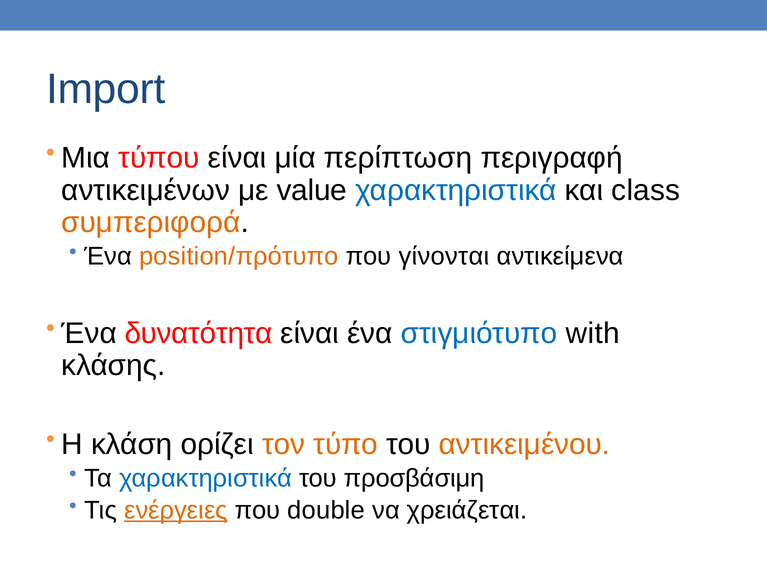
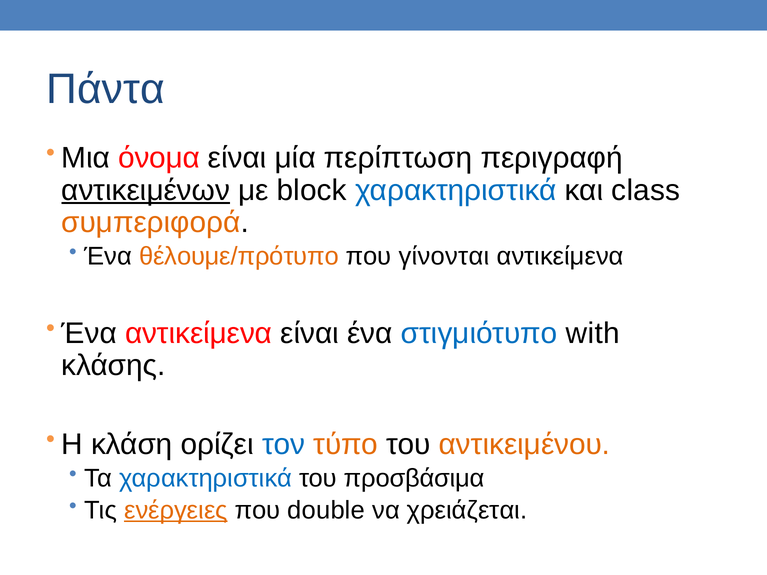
Import: Import -> Πάντα (106, 89)
τύπου: τύπου -> όνομα (159, 158)
αντικειμένων underline: none -> present (146, 190)
value: value -> block (312, 190)
position/πρότυπο: position/πρότυπο -> θέλουμε/πρότυπο (239, 256)
Ένα δυνατότητα: δυνατότητα -> αντικείμενα (199, 333)
τον colour: orange -> blue (284, 444)
προσβάσιμη: προσβάσιμη -> προσβάσιμα (414, 478)
